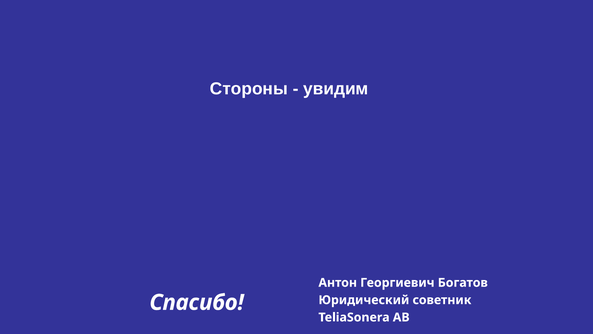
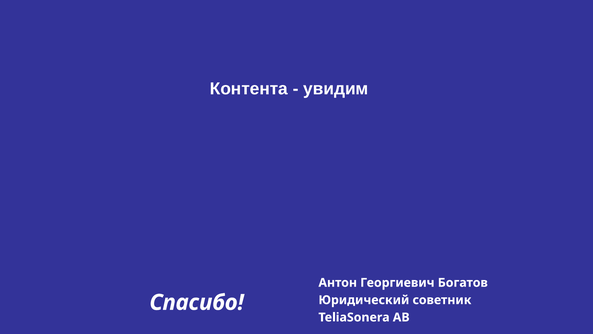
Стороны: Стороны -> Контента (249, 89)
